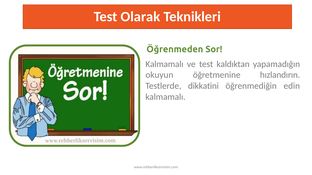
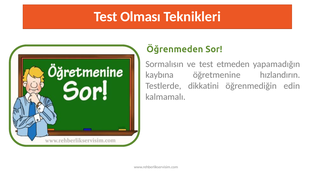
Olarak: Olarak -> Olması (141, 17)
Kalmamalı: Kalmamalı -> Sormalısın (164, 64)
kaldıktan: kaldıktan -> etmeden (233, 64)
okuyun: okuyun -> kaybına (159, 75)
